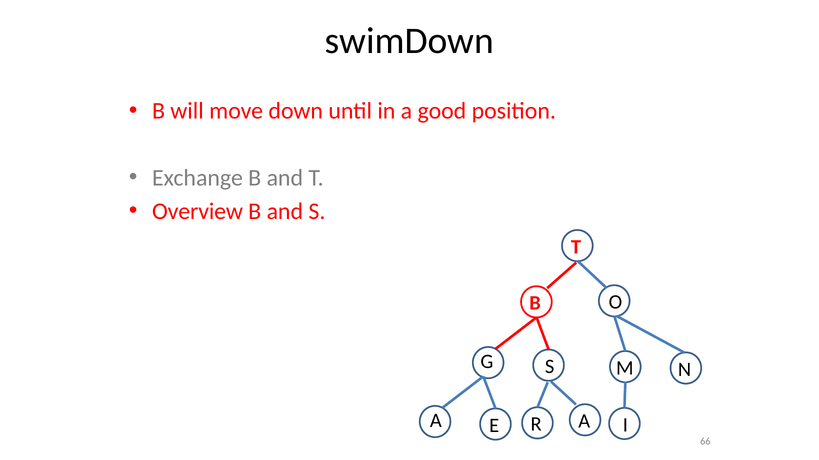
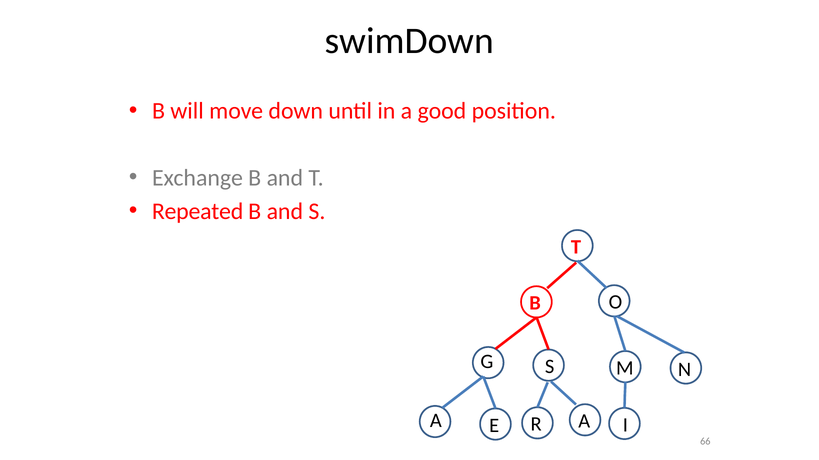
Overview: Overview -> Repeated (198, 212)
